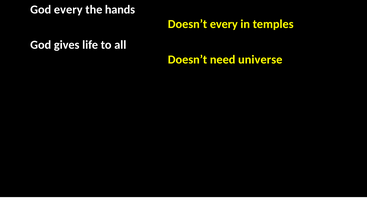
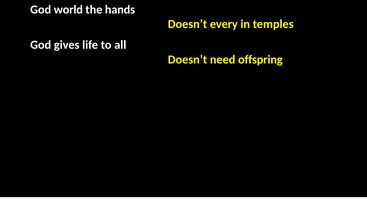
God every: every -> world (68, 10)
universe: universe -> offspring (260, 60)
